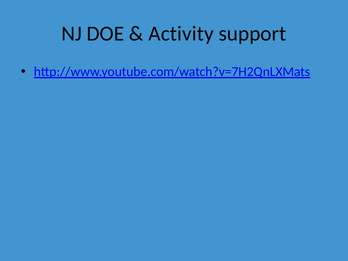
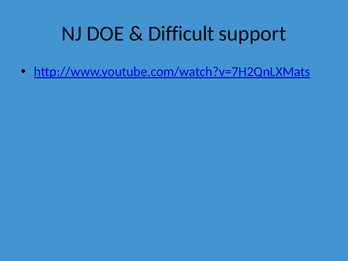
Activity: Activity -> Difficult (181, 34)
